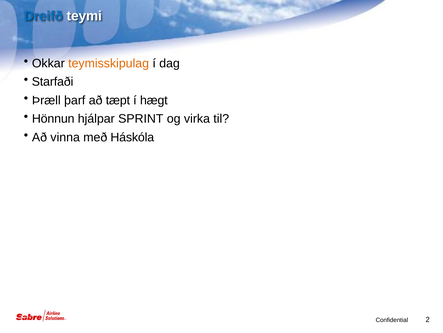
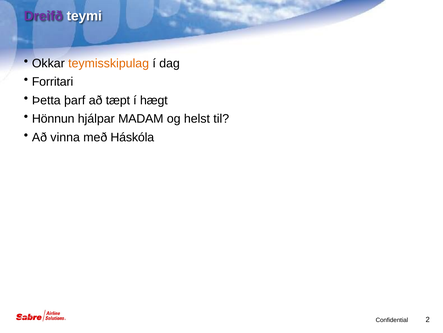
Dreifð colour: blue -> purple (43, 16)
Starfaði: Starfaði -> Forritari (53, 82)
Þræll: Þræll -> Þetta (46, 100)
SPRINT: SPRINT -> MADAM (141, 119)
virka: virka -> helst (197, 119)
